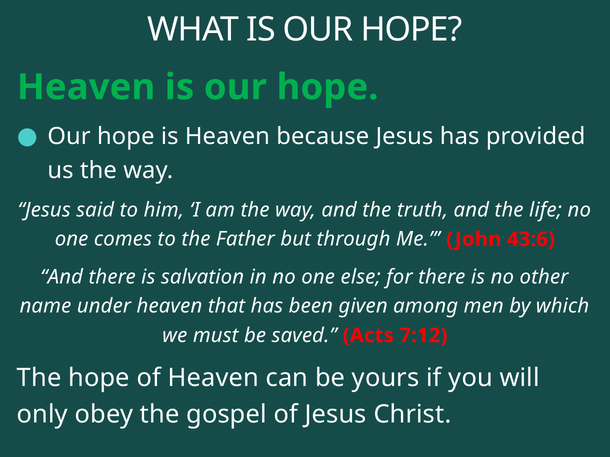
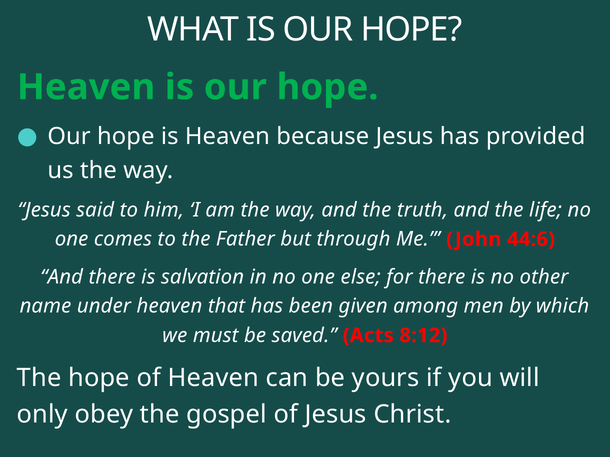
43:6: 43:6 -> 44:6 (531, 240)
7:12: 7:12 -> 8:12 (423, 336)
